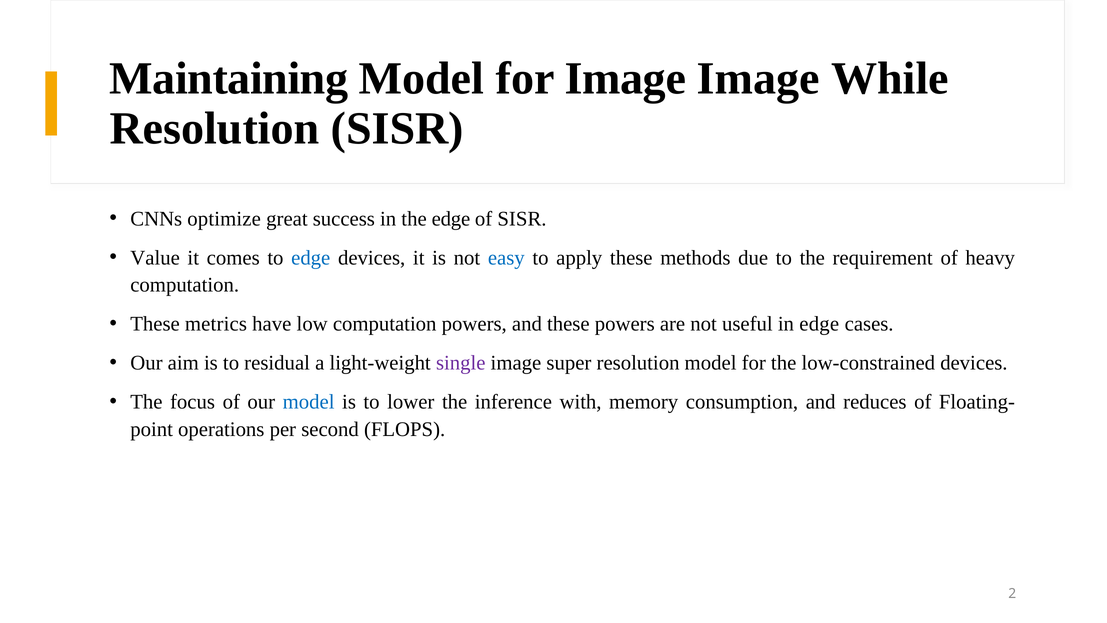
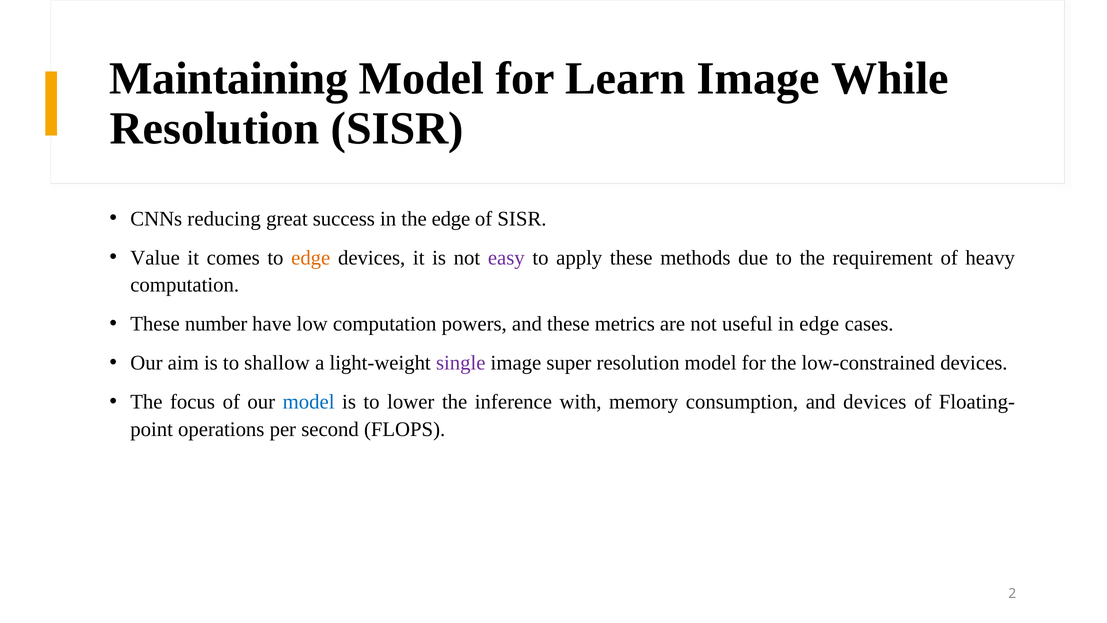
for Image: Image -> Learn (625, 79)
optimize: optimize -> reducing (224, 219)
edge colour: blue -> orange (311, 258)
easy colour: blue -> purple (506, 258)
metrics: metrics -> number (216, 324)
these powers: powers -> metrics (625, 324)
residual: residual -> shallow (277, 363)
and reduces: reduces -> devices (875, 402)
